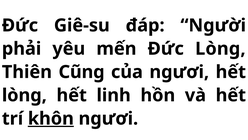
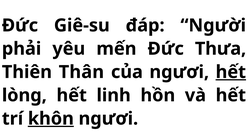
Đức Lòng: Lòng -> Thưa (221, 49)
Cũng: Cũng -> Thân (81, 72)
hết underline: none -> present (231, 72)
